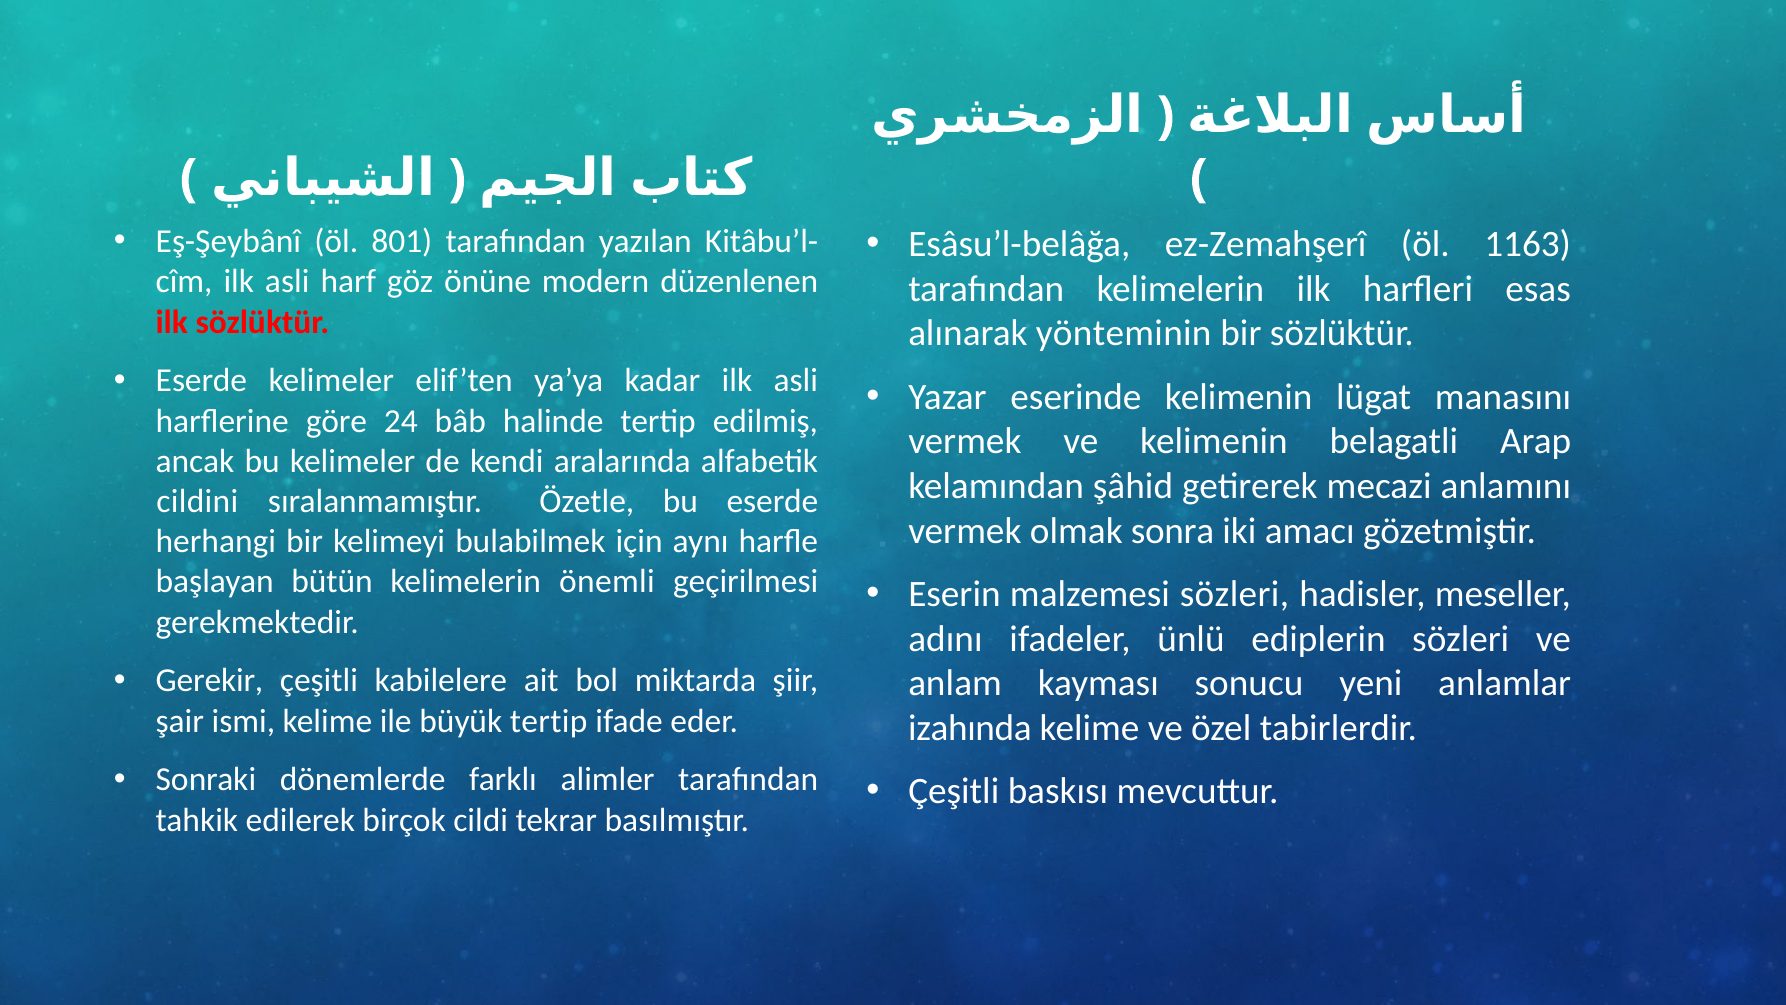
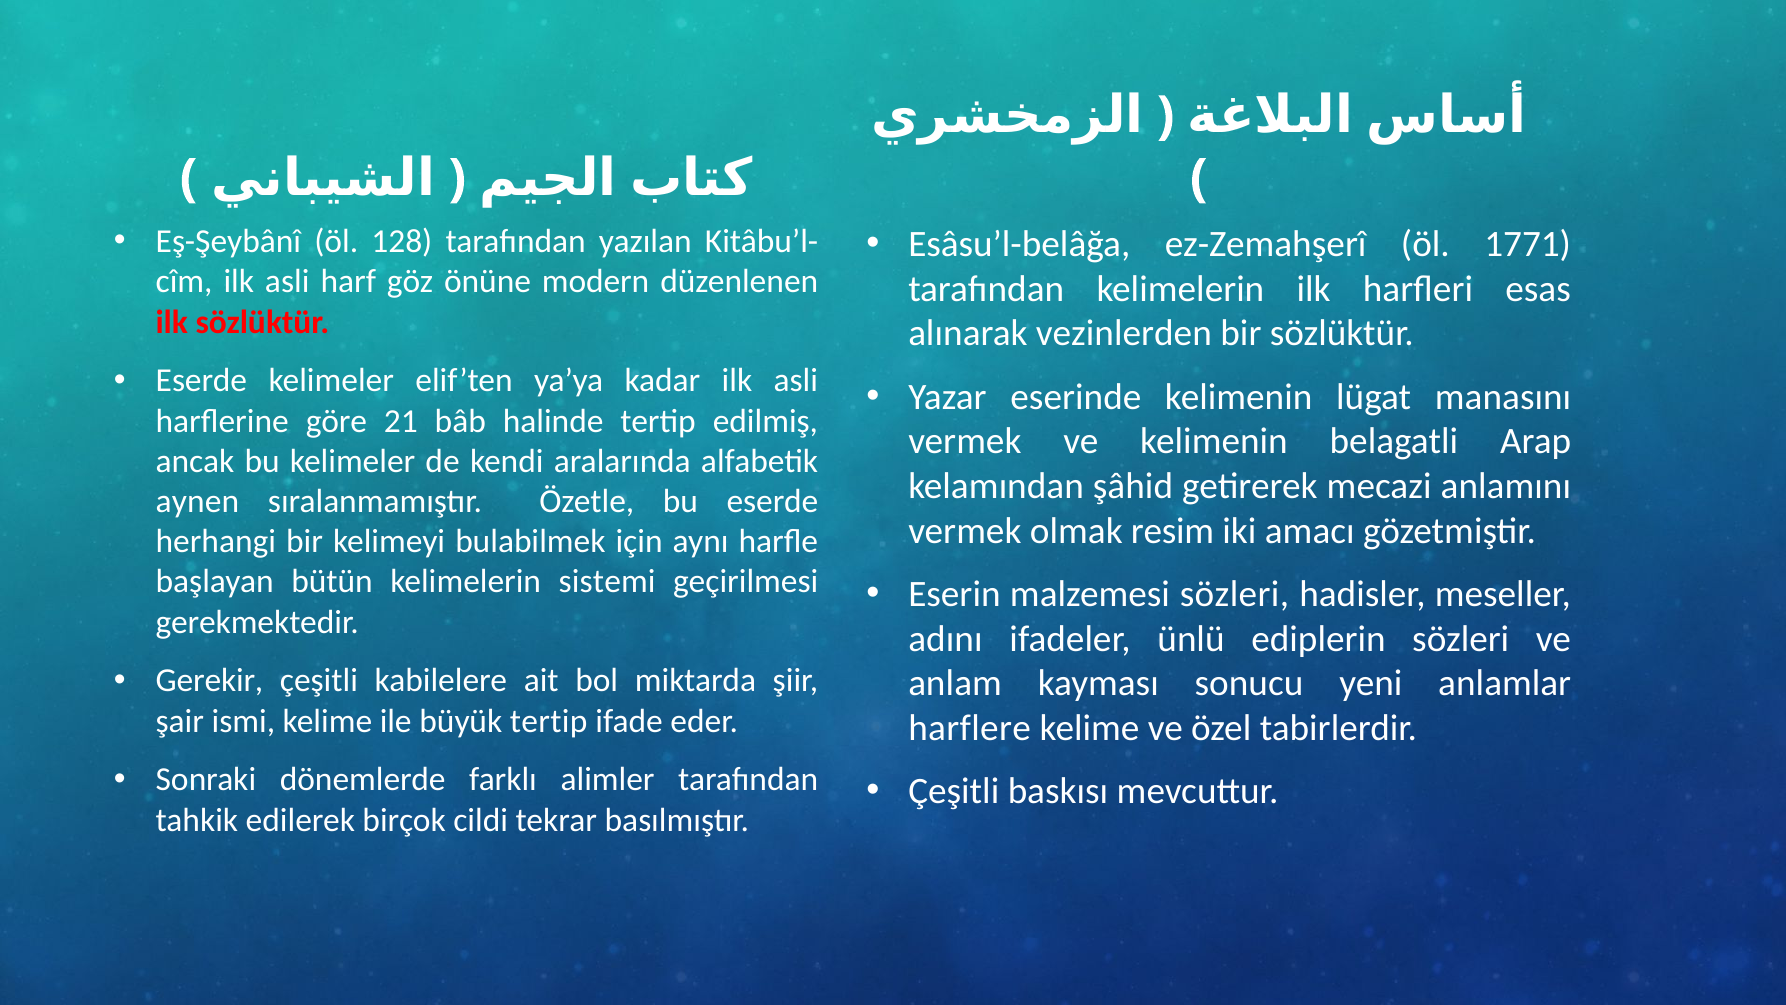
801: 801 -> 128 (402, 242)
1163: 1163 -> 1771 (1528, 244)
yönteminin: yönteminin -> vezinlerden (1124, 333)
24: 24 -> 21 (401, 421)
cildini: cildini -> aynen (197, 501)
sonra: sonra -> resim (1173, 531)
önemli: önemli -> sistemi (607, 582)
izahında: izahında -> harflere (970, 728)
